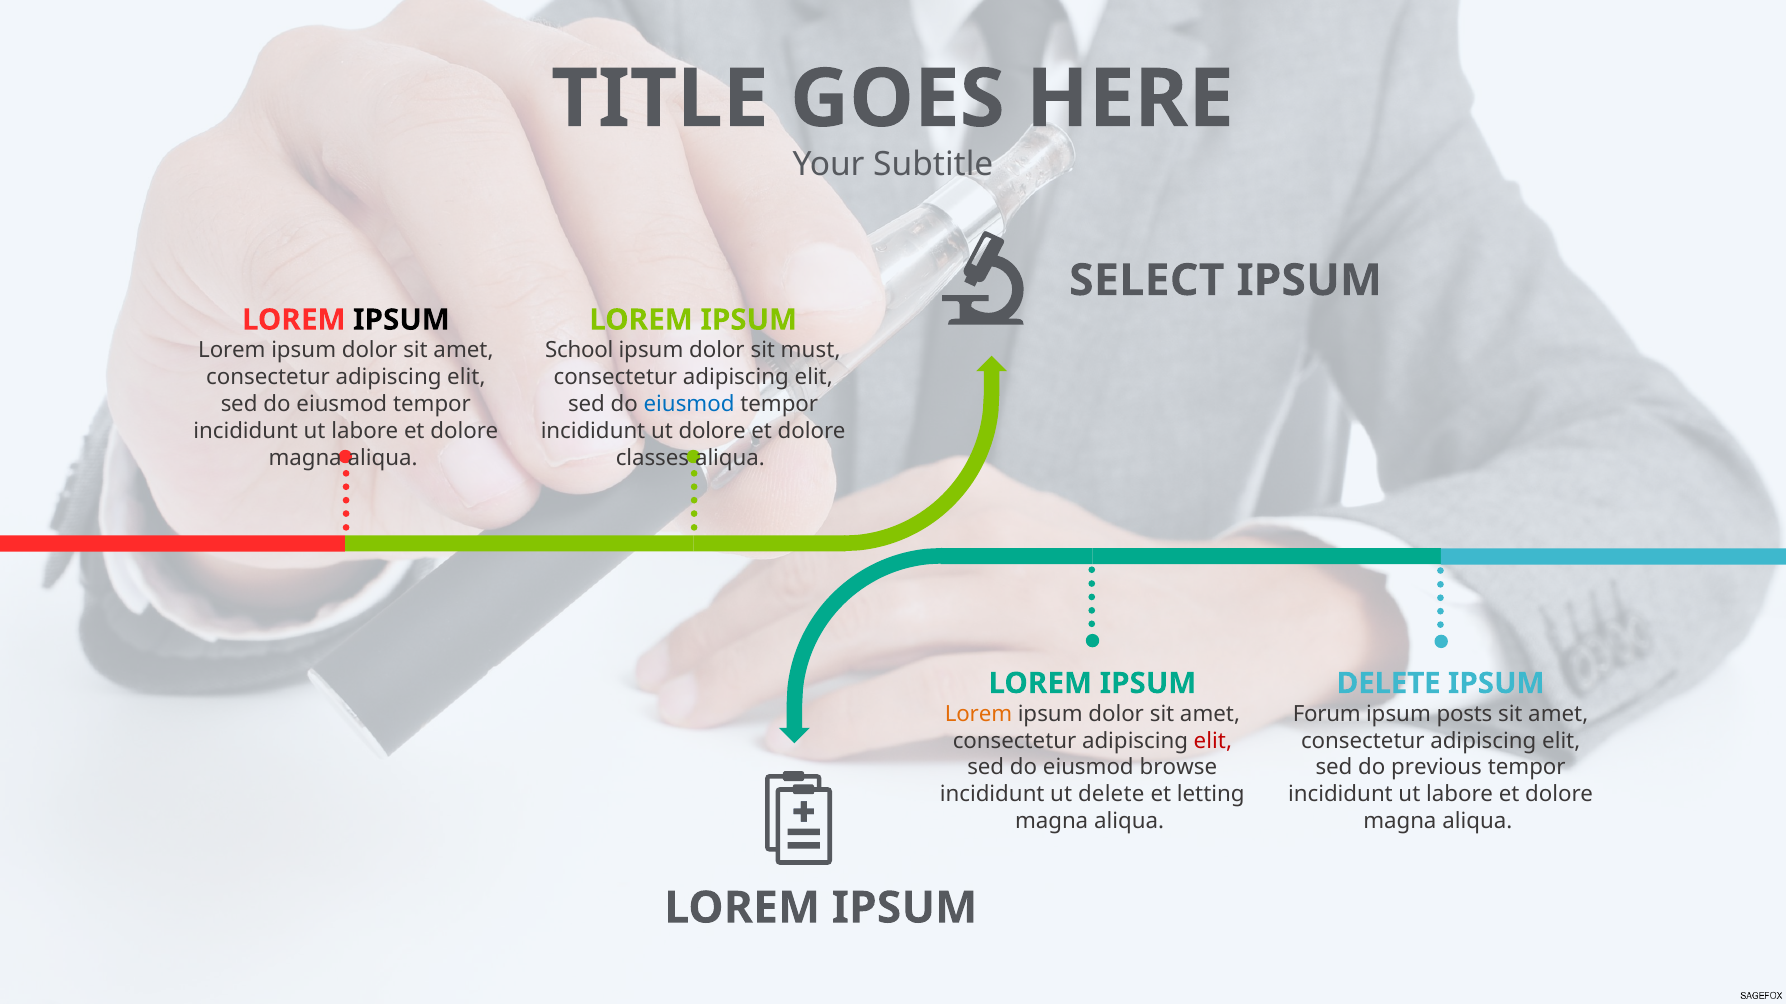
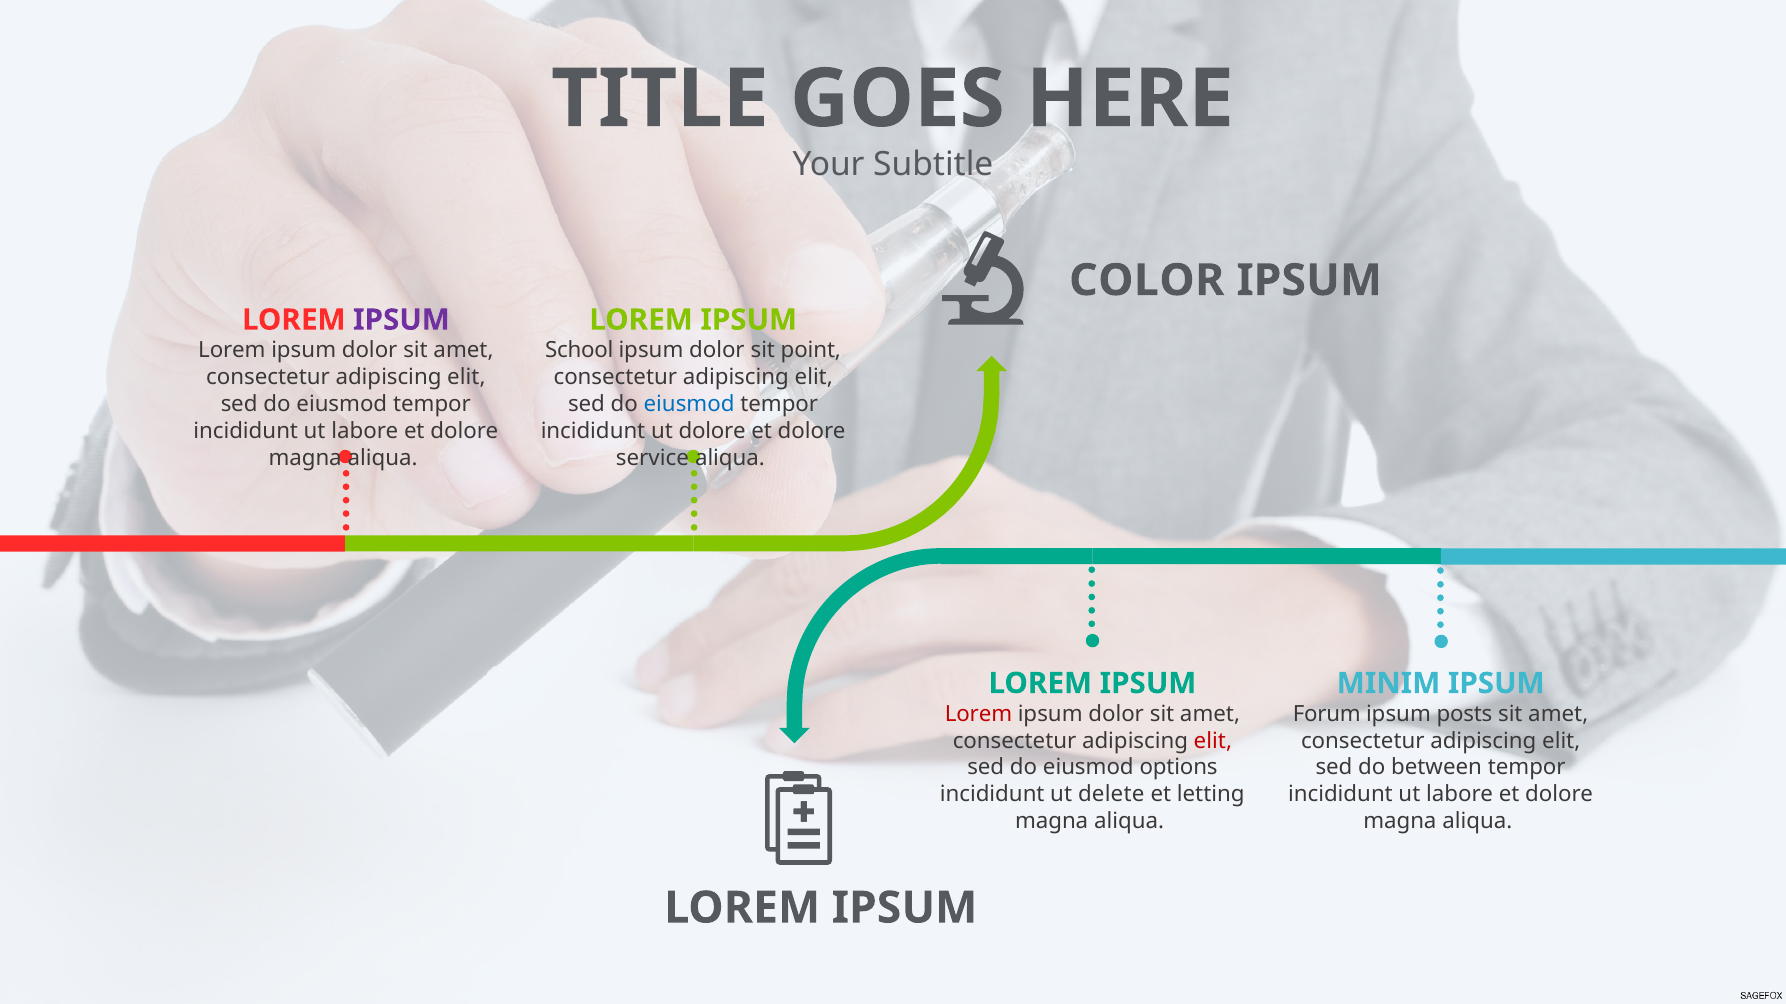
SELECT: SELECT -> COLOR (1147, 281)
IPSUM colour: black -> purple (401, 320)
must: must -> point (811, 351)
classes: classes -> service (652, 458)
DELETE: DELETE -> MINIM (1389, 684)
Lorem colour: orange -> red (978, 714)
browse: browse -> options (1179, 768)
previous: previous -> between (1437, 768)
